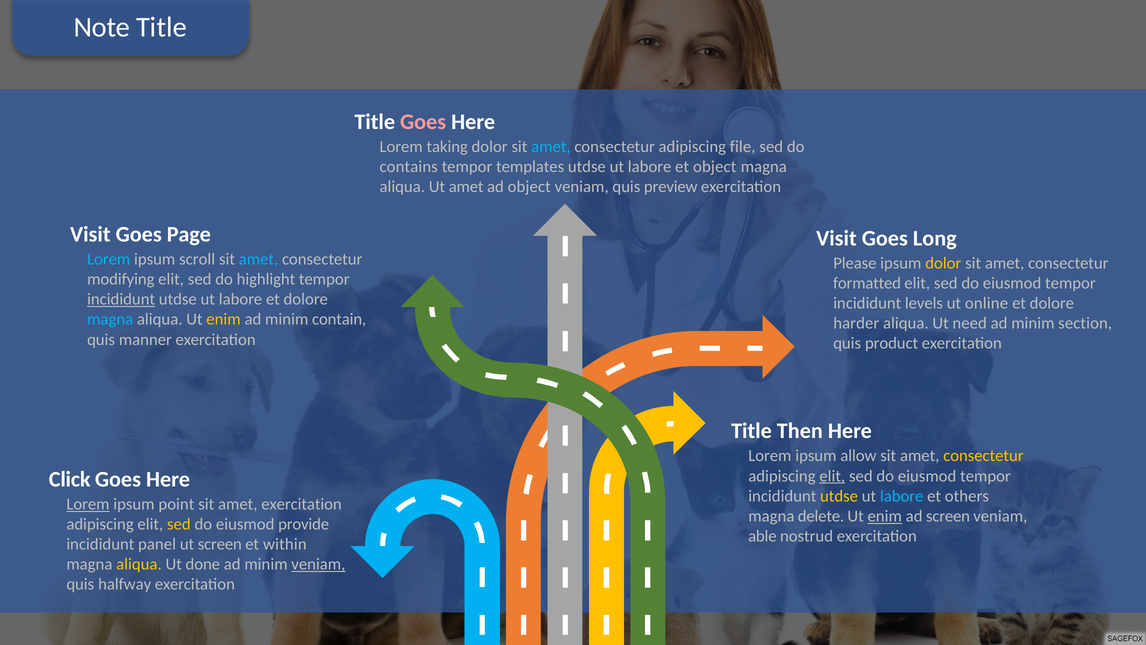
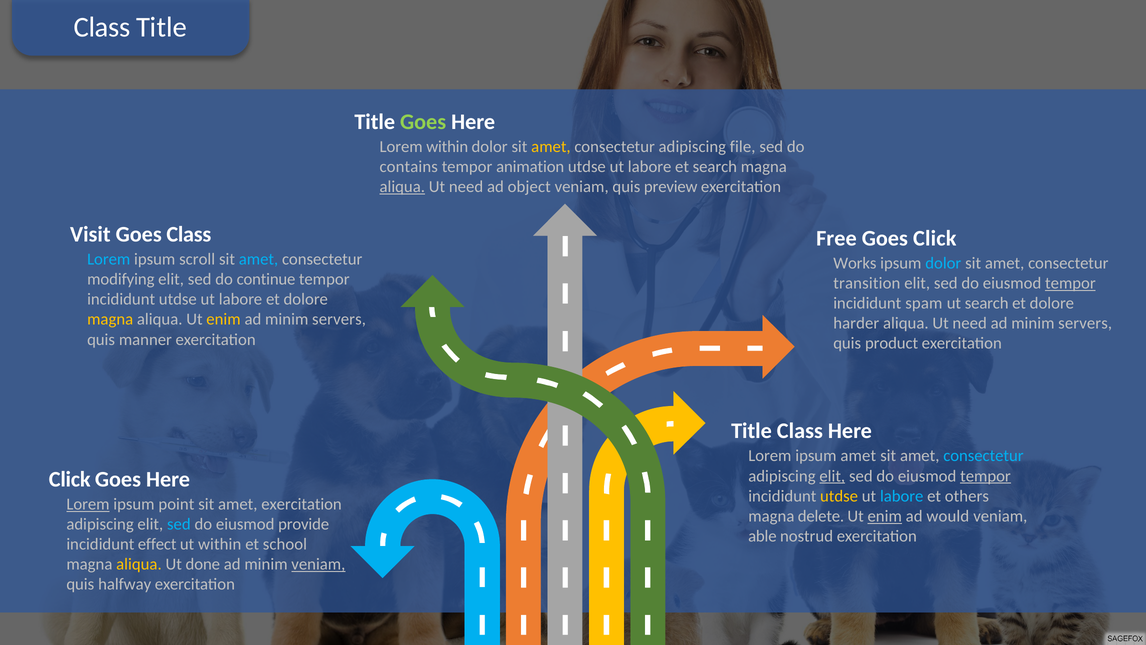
Note: Note -> Class (102, 27)
Goes colour: pink -> light green (423, 122)
Lorem taking: taking -> within (447, 147)
amet colour: light blue -> yellow (551, 147)
templates: templates -> animation (530, 167)
et object: object -> search (715, 167)
aliqua underline: none -> present (402, 187)
amet: amet -> need (466, 187)
Goes Page: Page -> Class (189, 234)
Visit: Visit -> Free (836, 238)
Goes Long: Long -> Click (935, 238)
Please: Please -> Works (855, 263)
dolor colour: yellow -> light blue (943, 263)
highlight: highlight -> continue (266, 279)
formatted: formatted -> transition (867, 283)
tempor underline: none -> present (1070, 283)
incididunt underline: present -> none (121, 299)
levels: levels -> spam (924, 303)
ut online: online -> search (987, 303)
magna colour: light blue -> yellow (110, 319)
contain: contain -> servers (339, 319)
section: section -> servers (1085, 323)
Title Then: Then -> Class (800, 431)
ipsum allow: allow -> amet (858, 456)
consectetur colour: yellow -> light blue (983, 456)
tempor underline: none -> present (985, 476)
ad screen: screen -> would (948, 516)
sed colour: yellow -> light blue (179, 524)
panel: panel -> effect (157, 544)
ut screen: screen -> within (220, 544)
within: within -> school (285, 544)
